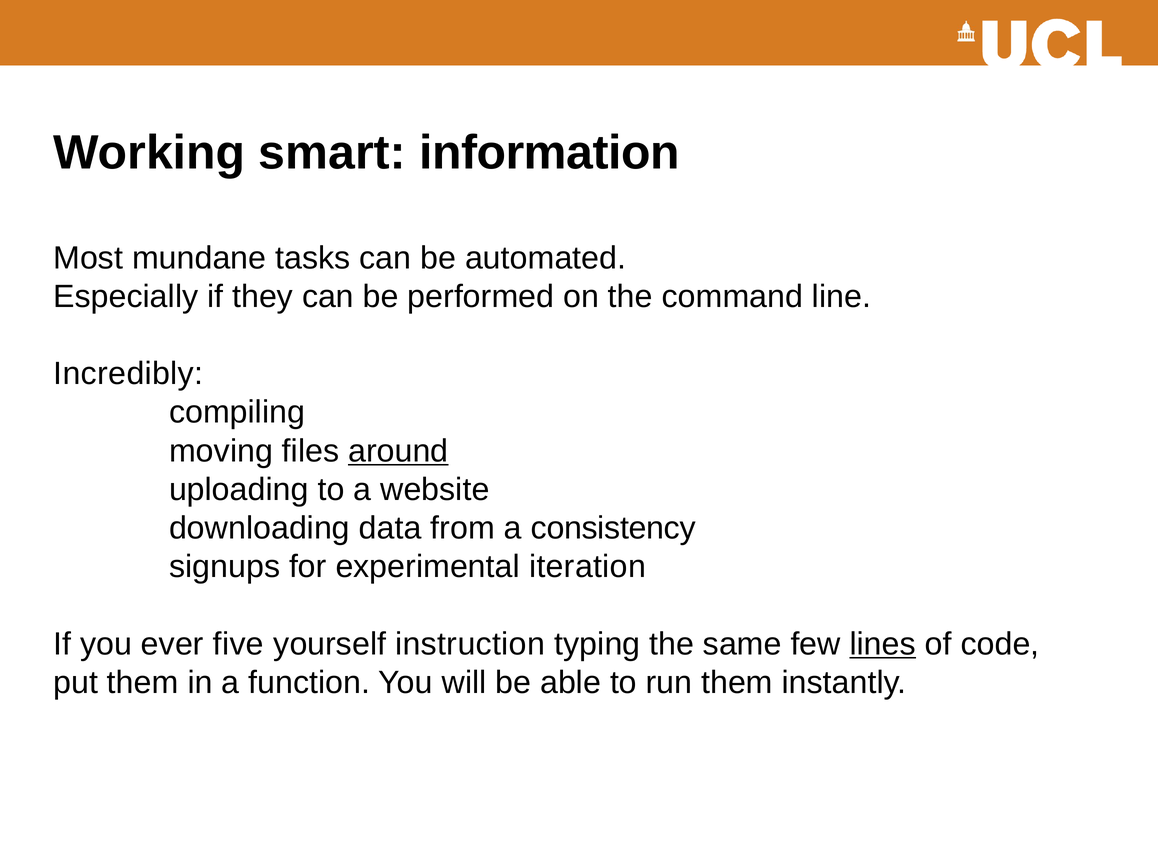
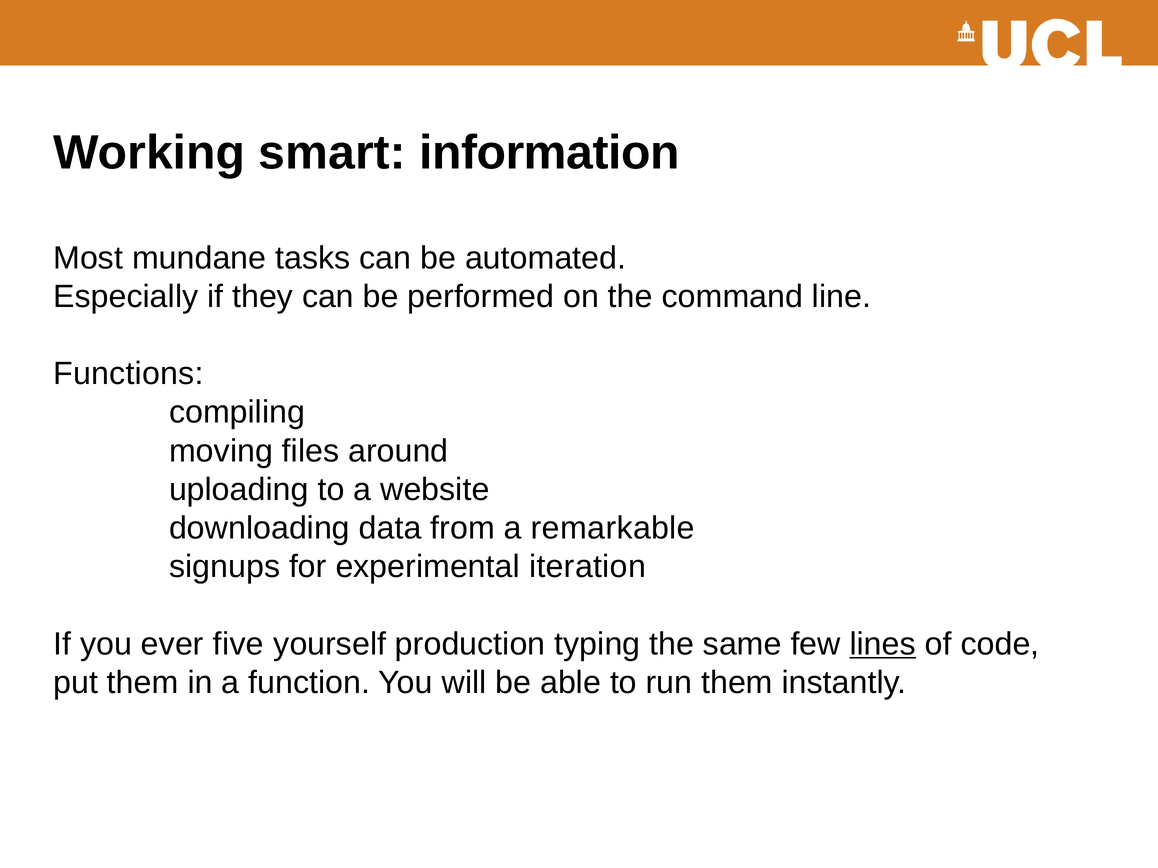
Incredibly: Incredibly -> Functions (128, 374)
around underline: present -> none (398, 451)
consistency: consistency -> remarkable (613, 528)
instruction: instruction -> production (470, 644)
